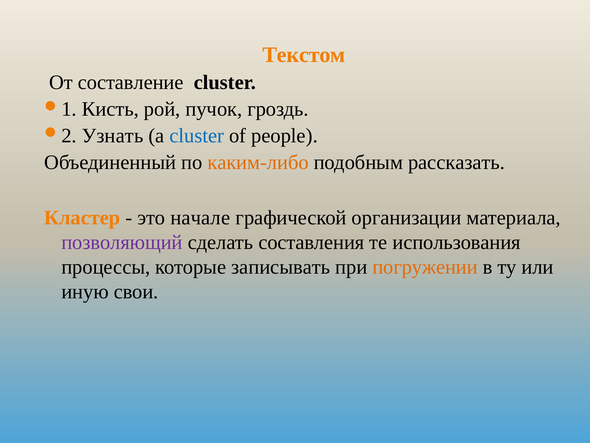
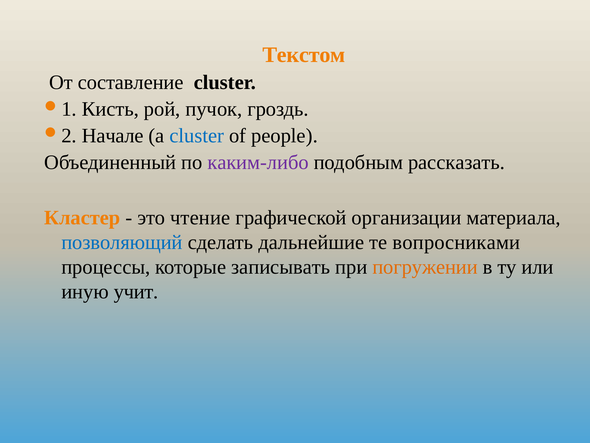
Узнать: Узнать -> Начале (113, 136)
каким-либо colour: orange -> purple (258, 162)
начале: начале -> чтение (200, 218)
позволяющий colour: purple -> blue (122, 242)
составления: составления -> дальнейшие (311, 242)
использования: использования -> вопросниками (456, 242)
свои: свои -> учит (136, 291)
